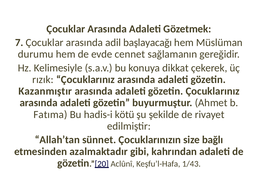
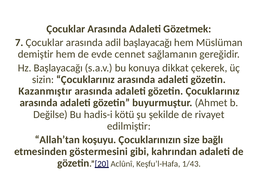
durumu: durumu -> demiştir (36, 54)
Hz Kelimesiyle: Kelimesiyle -> Başlayacağı (58, 68)
rızık: rızık -> sizin (43, 79)
Fatıma: Fatıma -> Değilse (50, 114)
sünnet: sünnet -> koşuyu (99, 139)
azalmaktadır: azalmaktadır -> göstermesini (99, 151)
